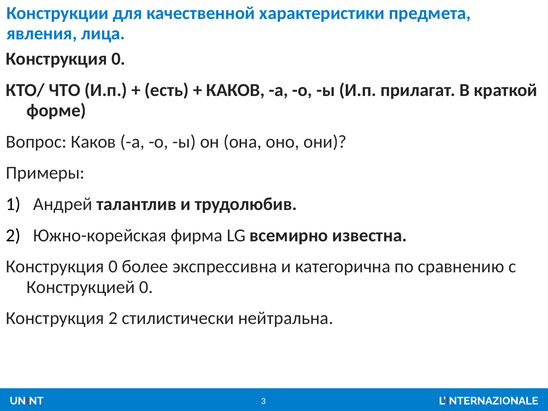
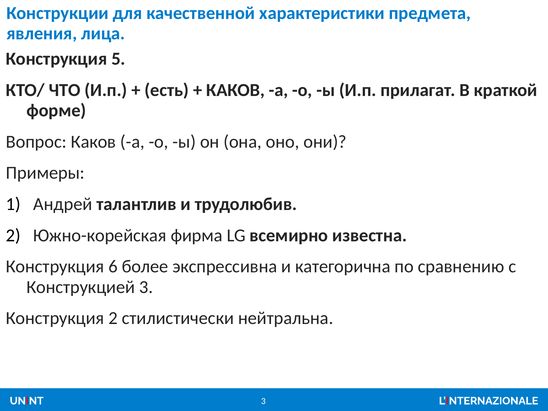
0: 0 -> 5 (118, 59)
0: 0 -> 6 (113, 267)
Конструкцией 0: 0 -> 3 (146, 287)
